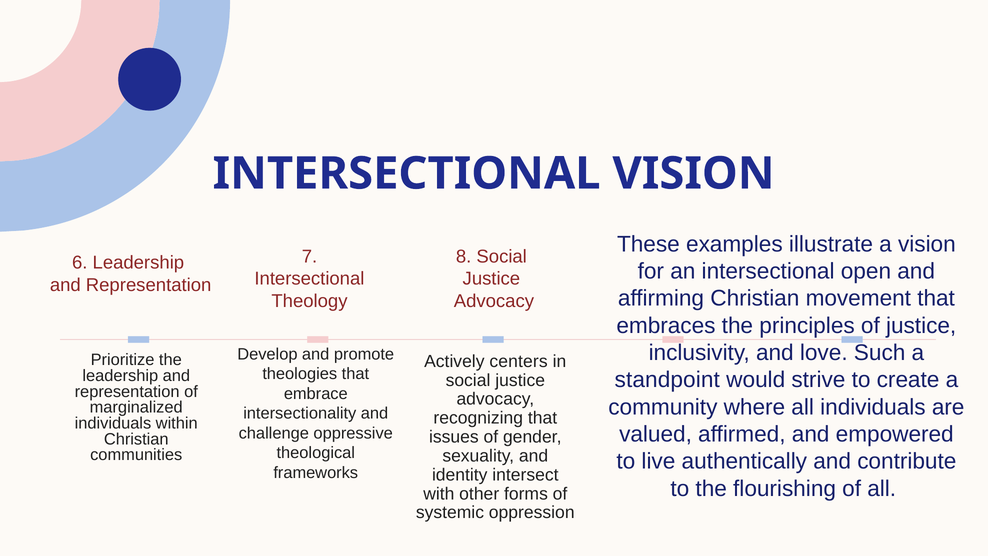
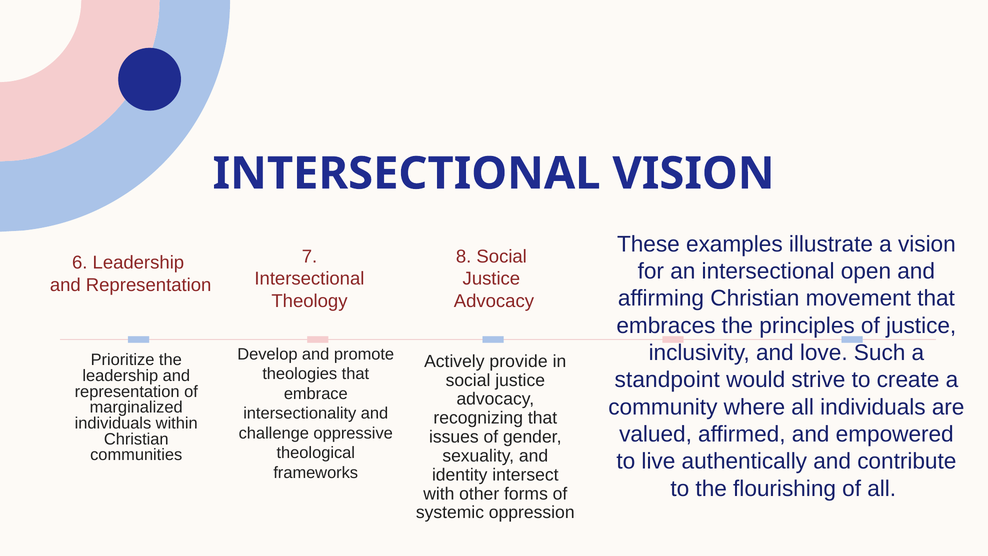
centers: centers -> provide (519, 361)
